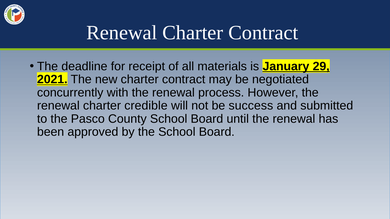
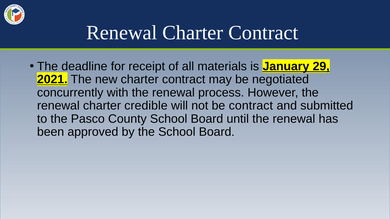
be success: success -> contract (251, 106)
